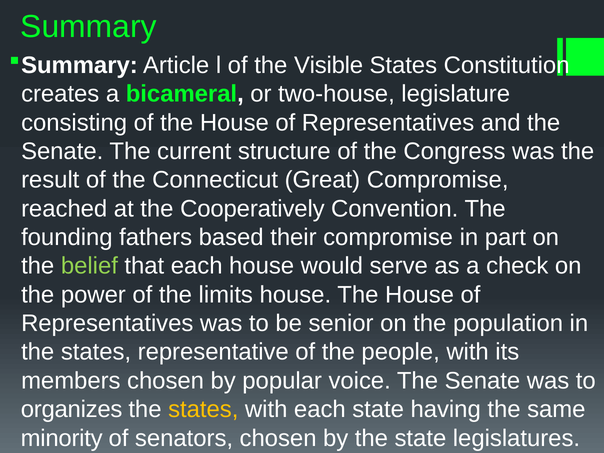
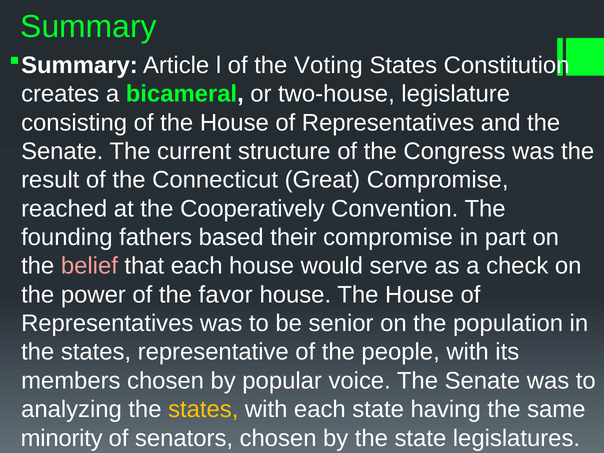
Visible: Visible -> Voting (328, 65)
belief colour: light green -> pink (89, 266)
limits: limits -> favor (226, 295)
organizes: organizes -> analyzing (71, 409)
